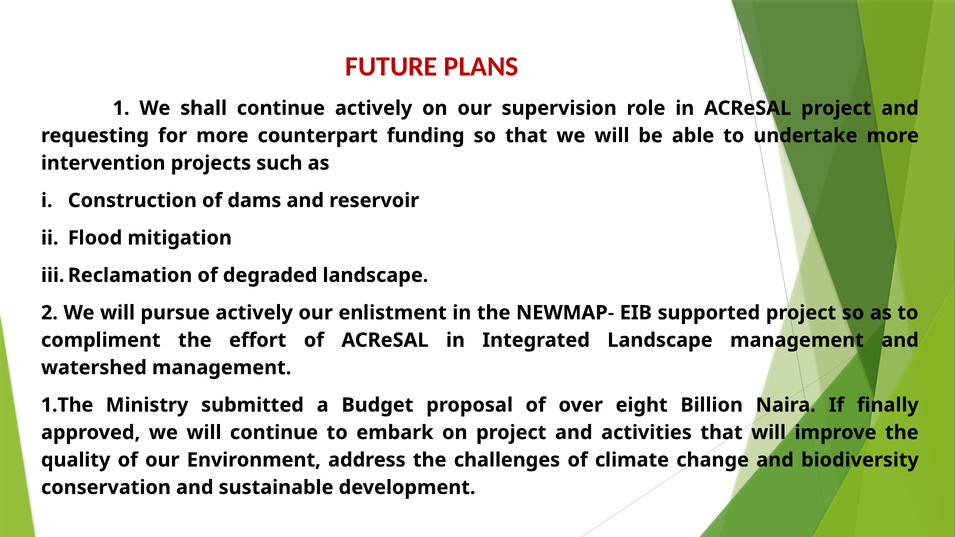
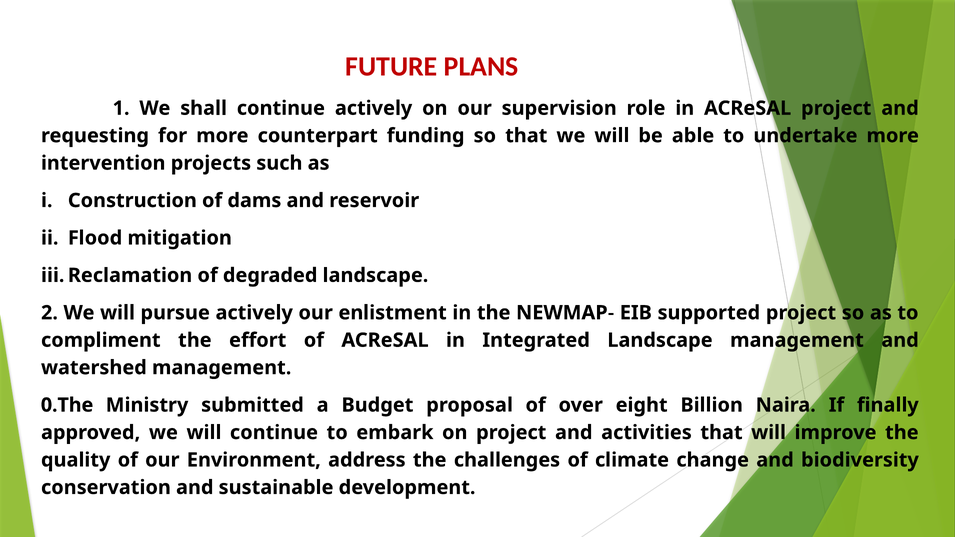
1.The: 1.The -> 0.The (67, 405)
